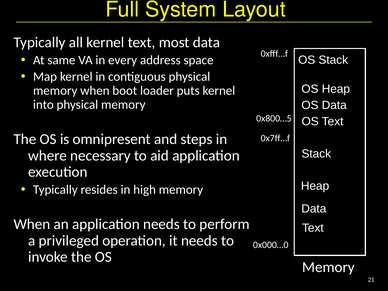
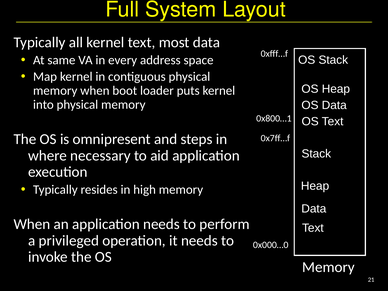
0x800…5: 0x800…5 -> 0x800…1 (274, 118)
